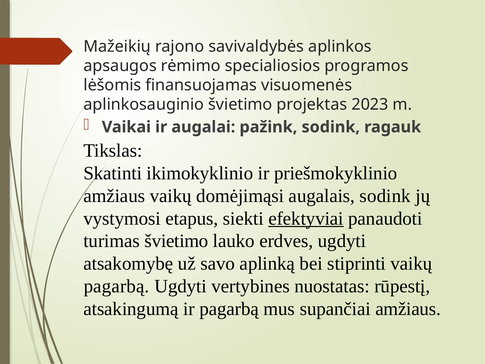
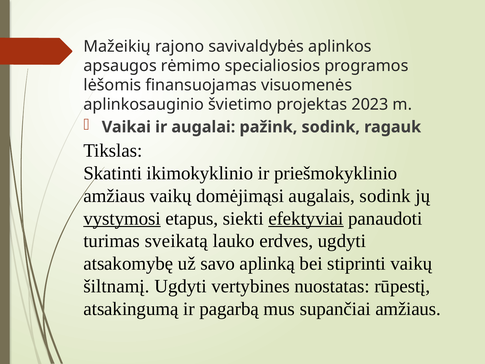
vystymosi underline: none -> present (122, 218)
turimas švietimo: švietimo -> sveikatą (176, 241)
pagarbą: pagarbą -> šiltnamį (117, 286)
